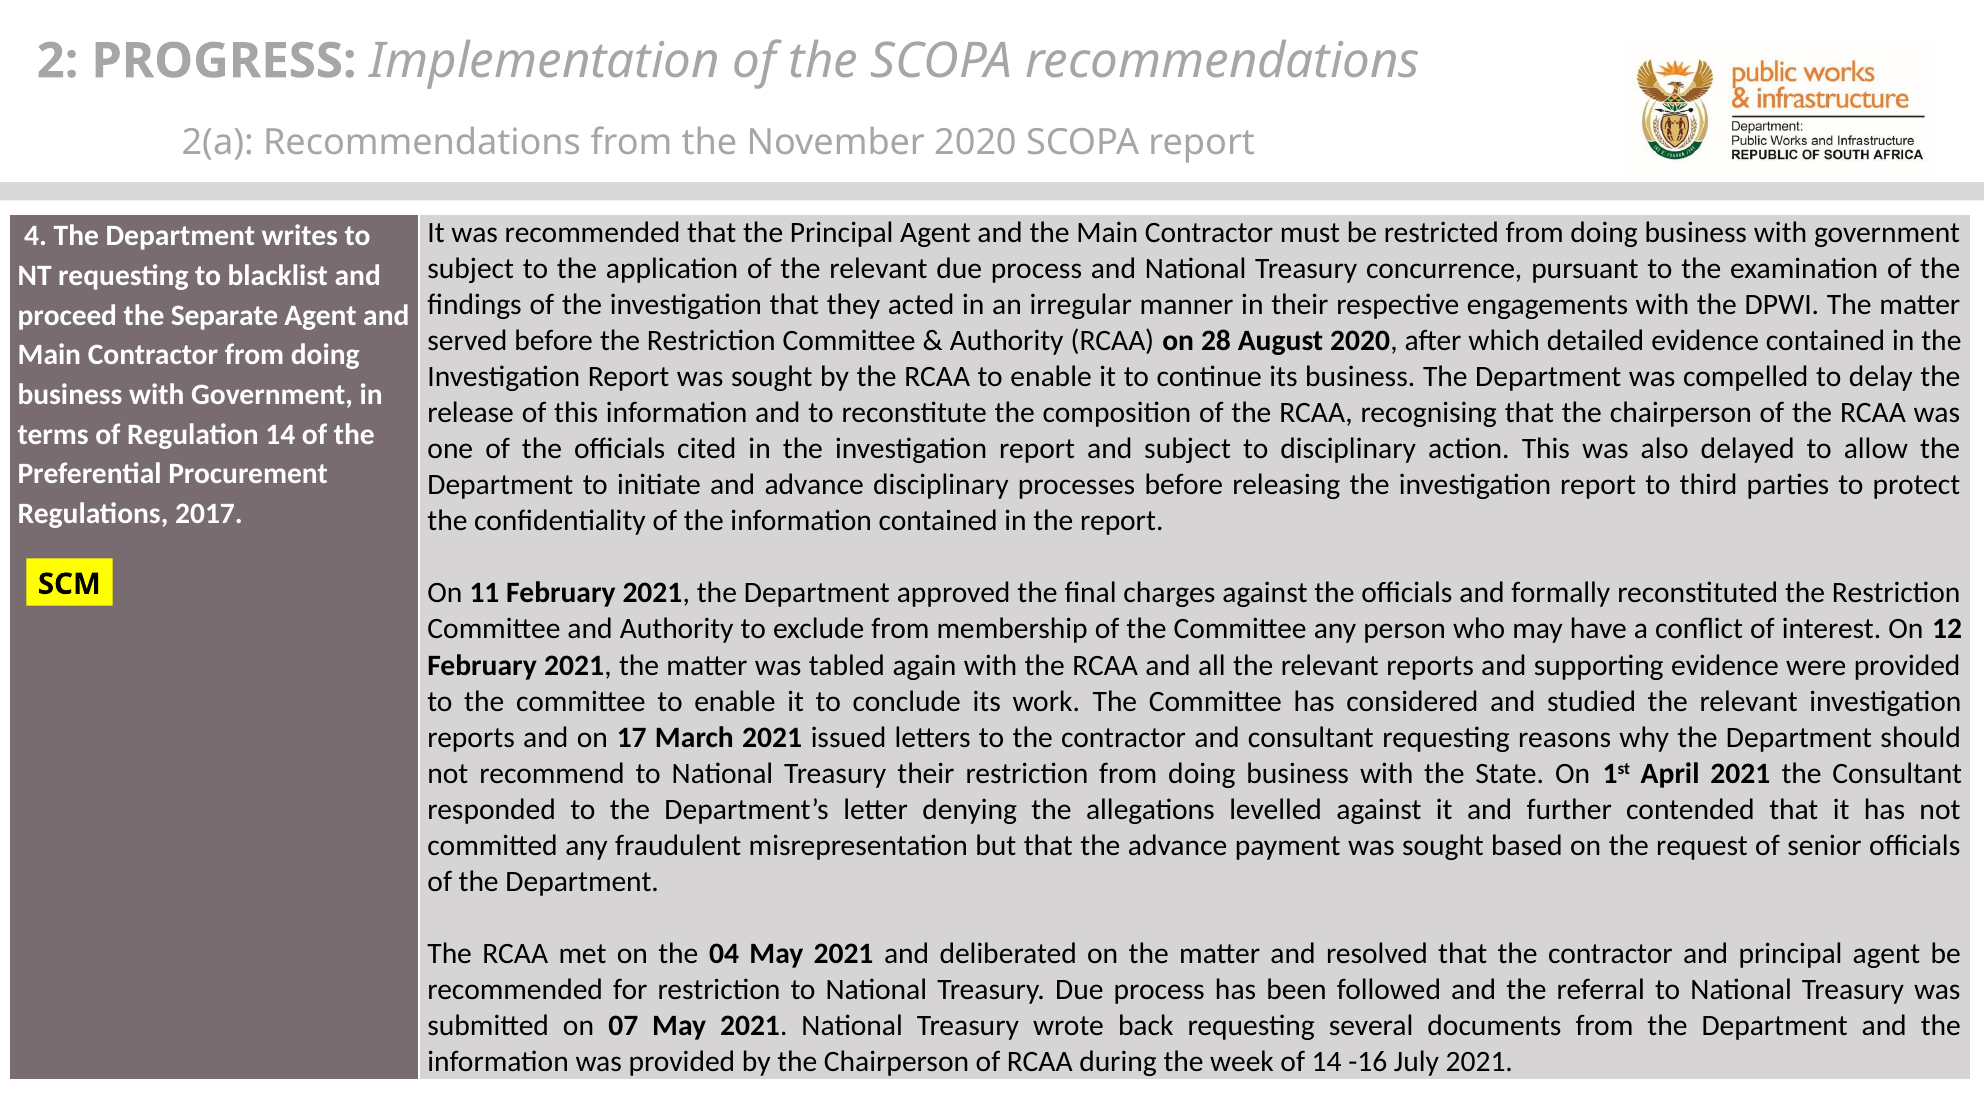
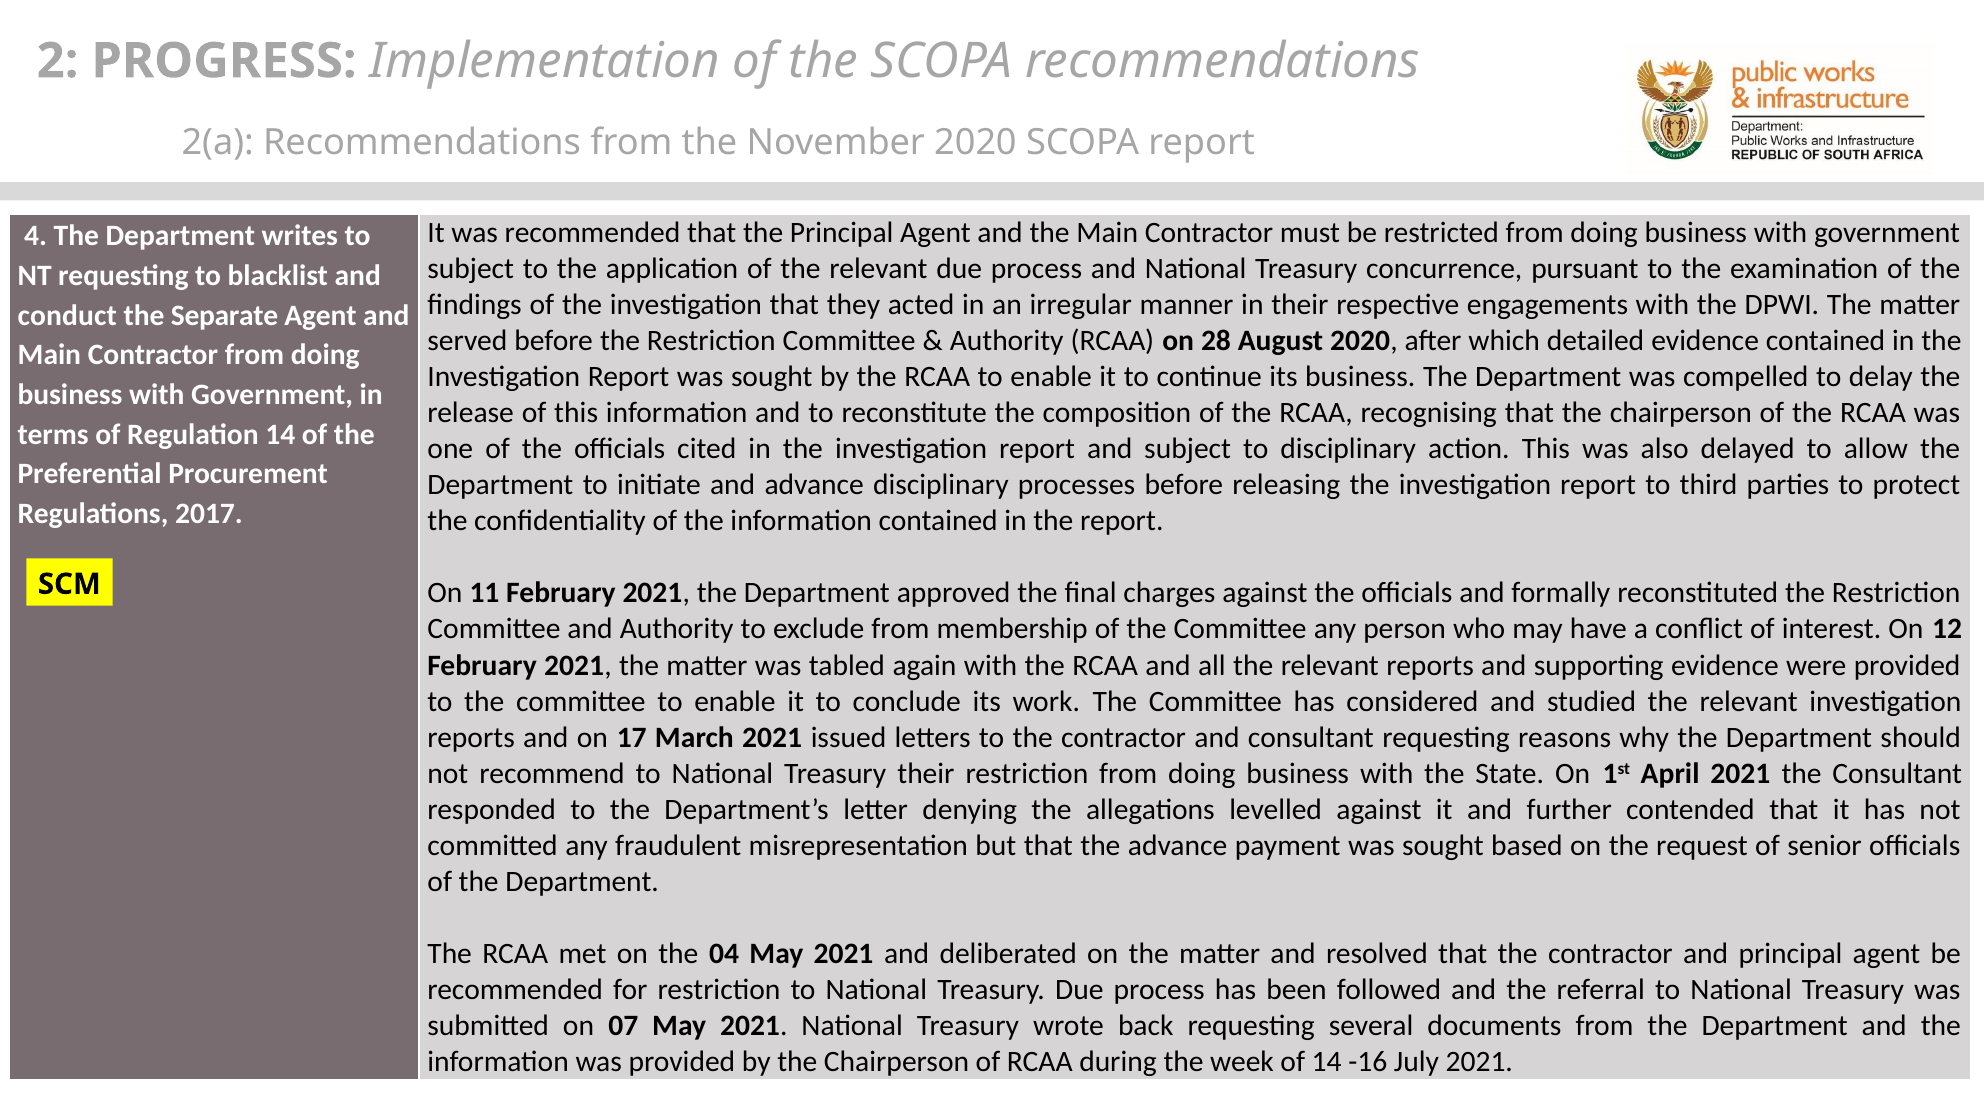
proceed: proceed -> conduct (67, 315)
